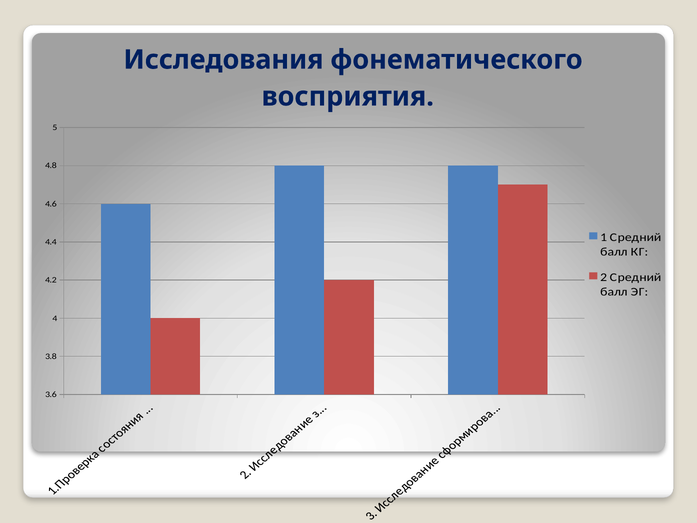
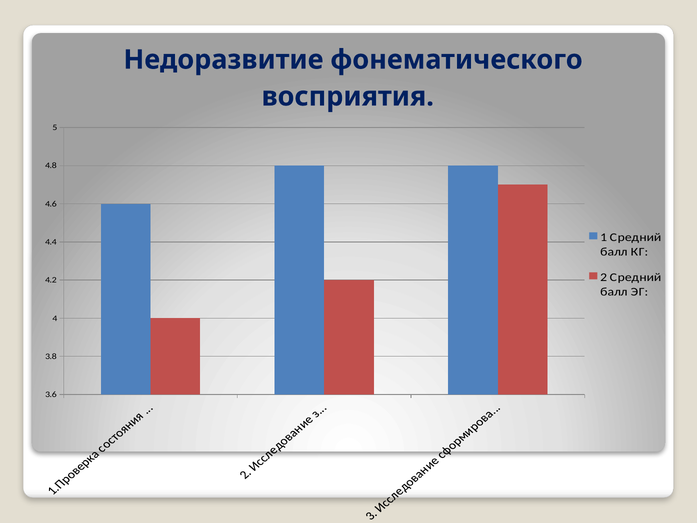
Исследования: Исследования -> Недоразвитие (223, 60)
